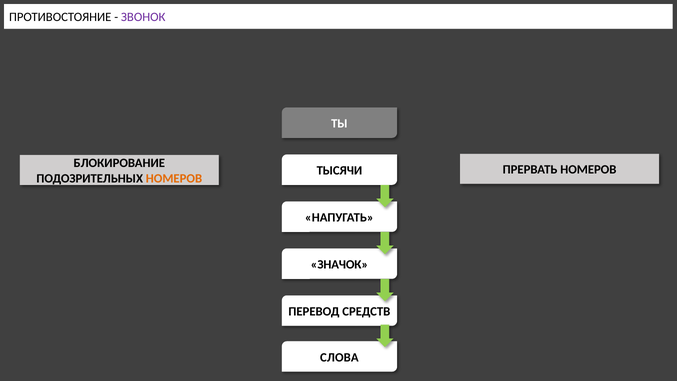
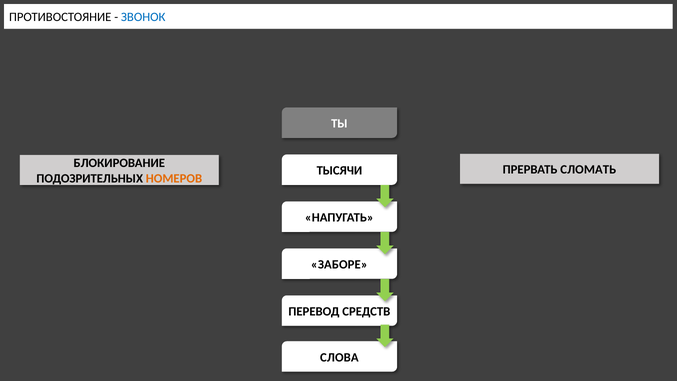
ЗВОНОК colour: purple -> blue (143, 17)
ПРЕРВАТЬ НОМЕРОВ: НОМЕРОВ -> СЛОМАТЬ (588, 170)
ЗНАЧОК: ЗНАЧОК -> ЗАБОРЕ (339, 264)
